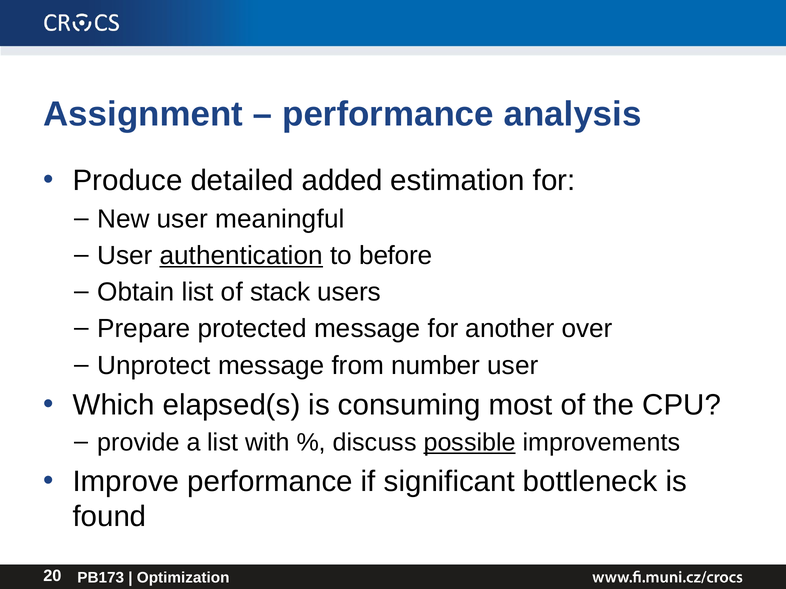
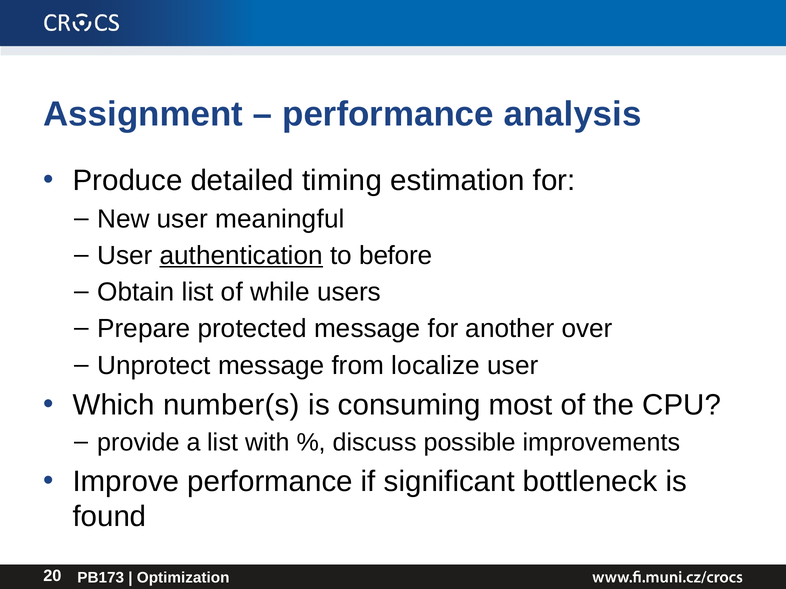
added: added -> timing (342, 181)
stack: stack -> while (280, 292)
number: number -> localize (436, 366)
elapsed(s: elapsed(s -> number(s (231, 405)
possible underline: present -> none (470, 443)
